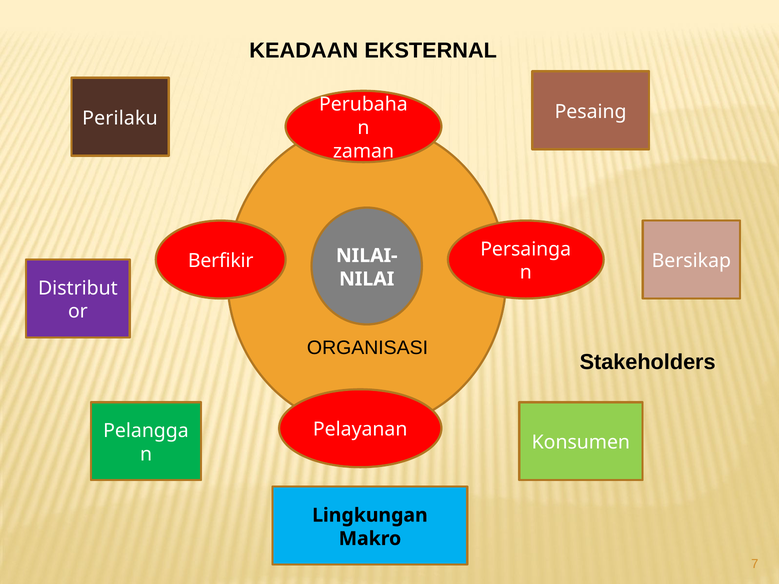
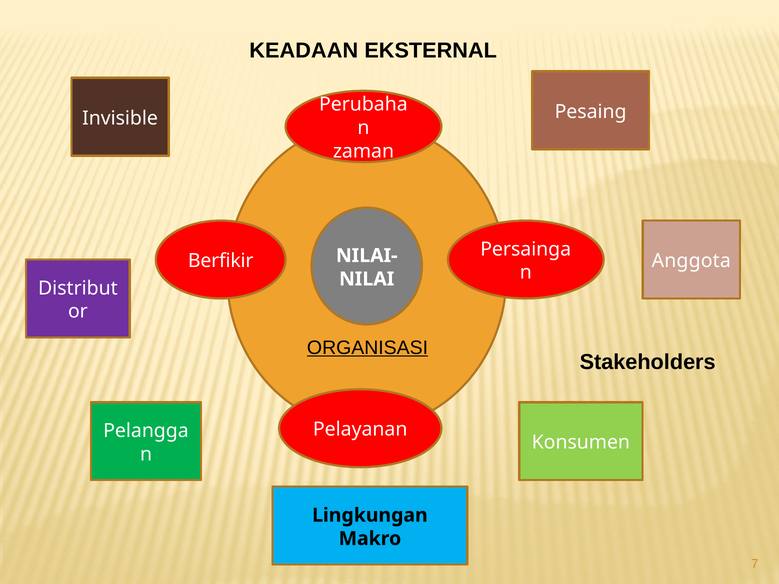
Perilaku: Perilaku -> Invisible (120, 118)
Bersikap: Bersikap -> Anggota (691, 261)
ORGANISASI underline: none -> present (368, 348)
